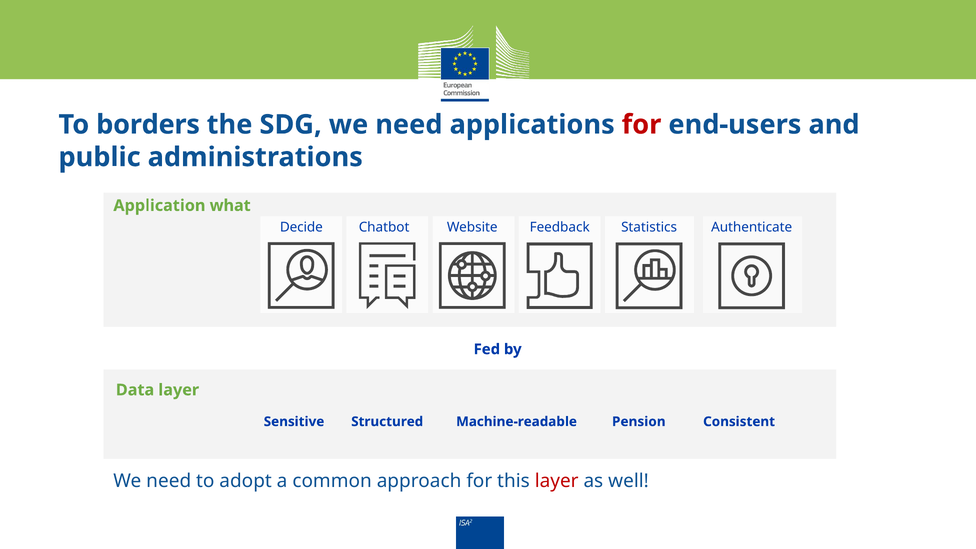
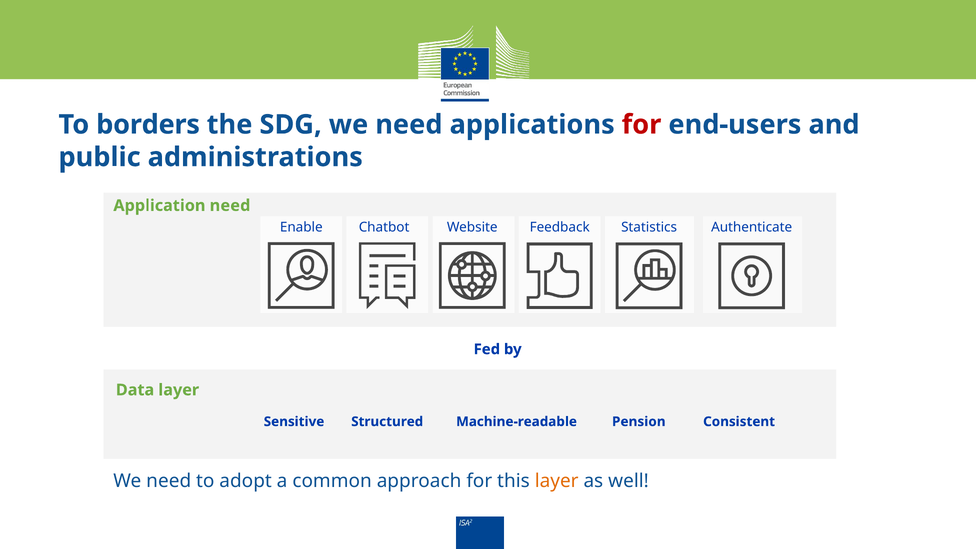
Application what: what -> need (230, 206)
Decide: Decide -> Enable (301, 227)
layer colour: red -> orange (557, 481)
